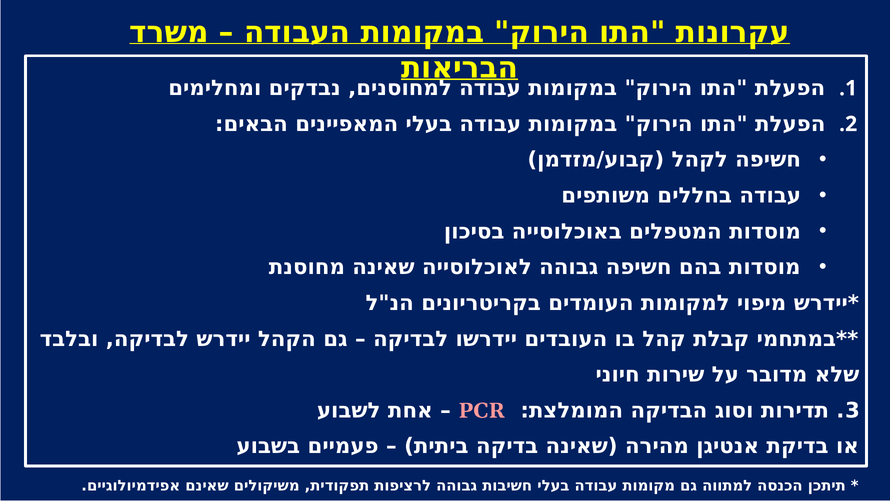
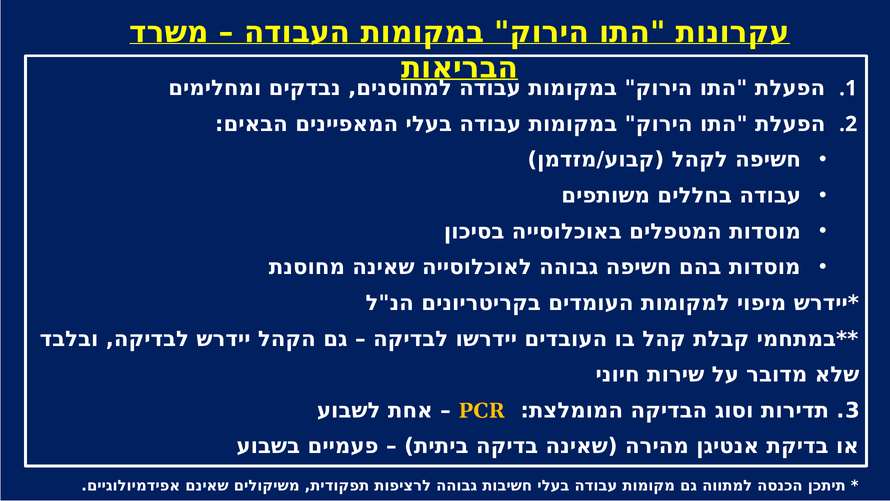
PCR colour: pink -> yellow (482, 410)
